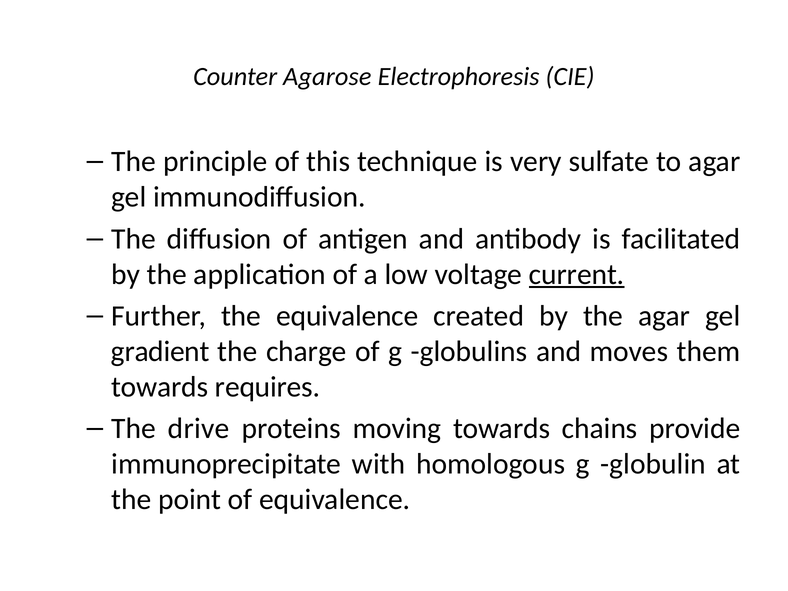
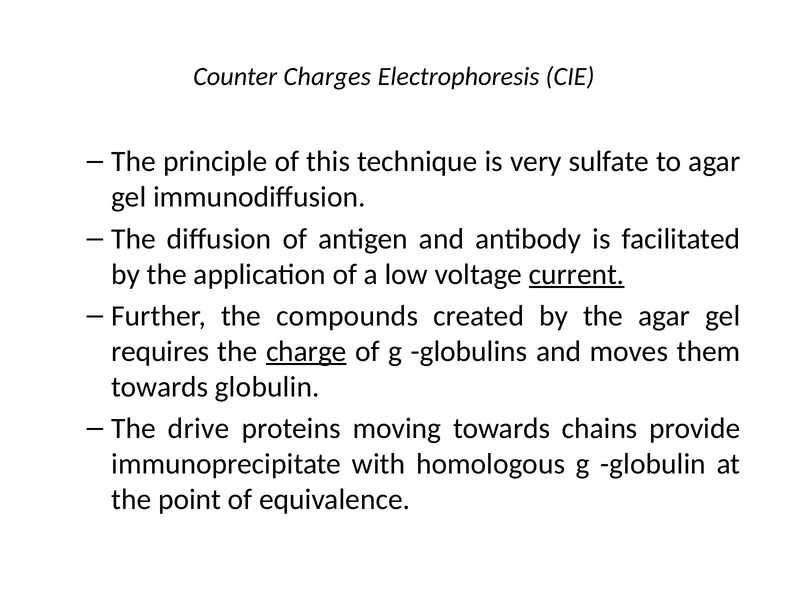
Agarose: Agarose -> Charges (327, 77)
the equivalence: equivalence -> compounds (347, 316)
gradient: gradient -> requires (160, 351)
charge underline: none -> present (306, 351)
towards requires: requires -> globulin (267, 387)
